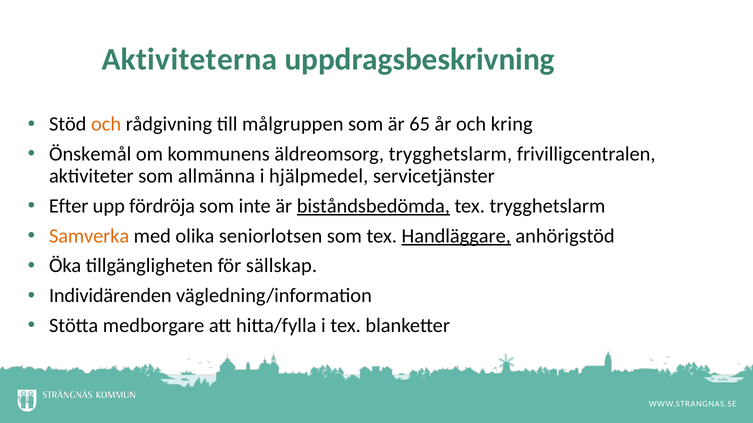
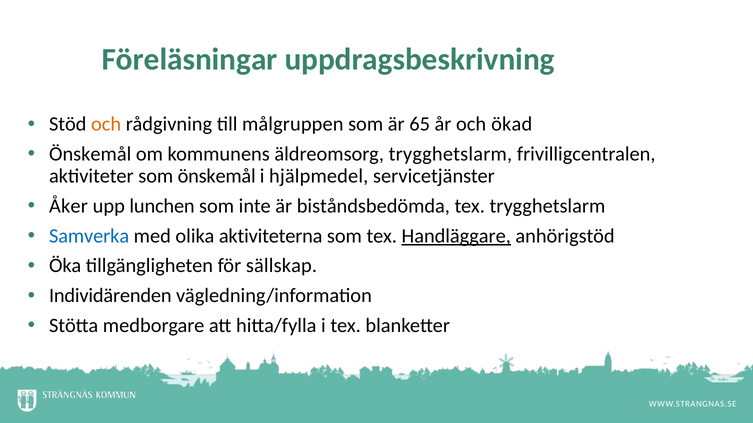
Aktiviteterna: Aktiviteterna -> Föreläsningar (190, 59)
kring: kring -> ökad (512, 124)
som allmänna: allmänna -> önskemål (217, 176)
Efter: Efter -> Åker (68, 206)
fördröja: fördröja -> lunchen (162, 206)
biståndsbedömda underline: present -> none (373, 206)
Samverka colour: orange -> blue (89, 236)
seniorlotsen: seniorlotsen -> aktiviteterna (271, 236)
